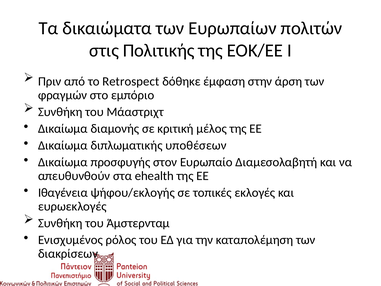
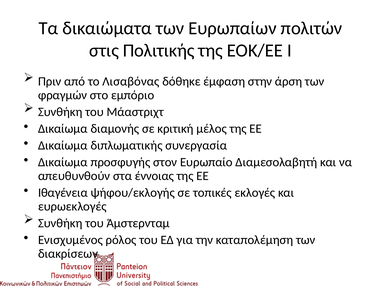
Retrospect: Retrospect -> Λισαβόνας (131, 81)
υποθέσεων: υποθέσεων -> συνεργασία (196, 145)
ehealth: ehealth -> έννοιας (154, 176)
